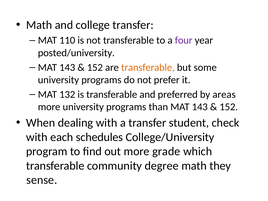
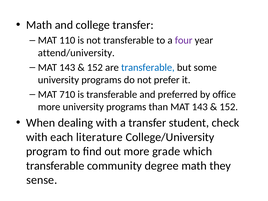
posted/university: posted/university -> attend/university (76, 53)
transferable colour: orange -> blue (148, 67)
132: 132 -> 710 (67, 94)
areas: areas -> office (224, 94)
schedules: schedules -> literature (99, 137)
